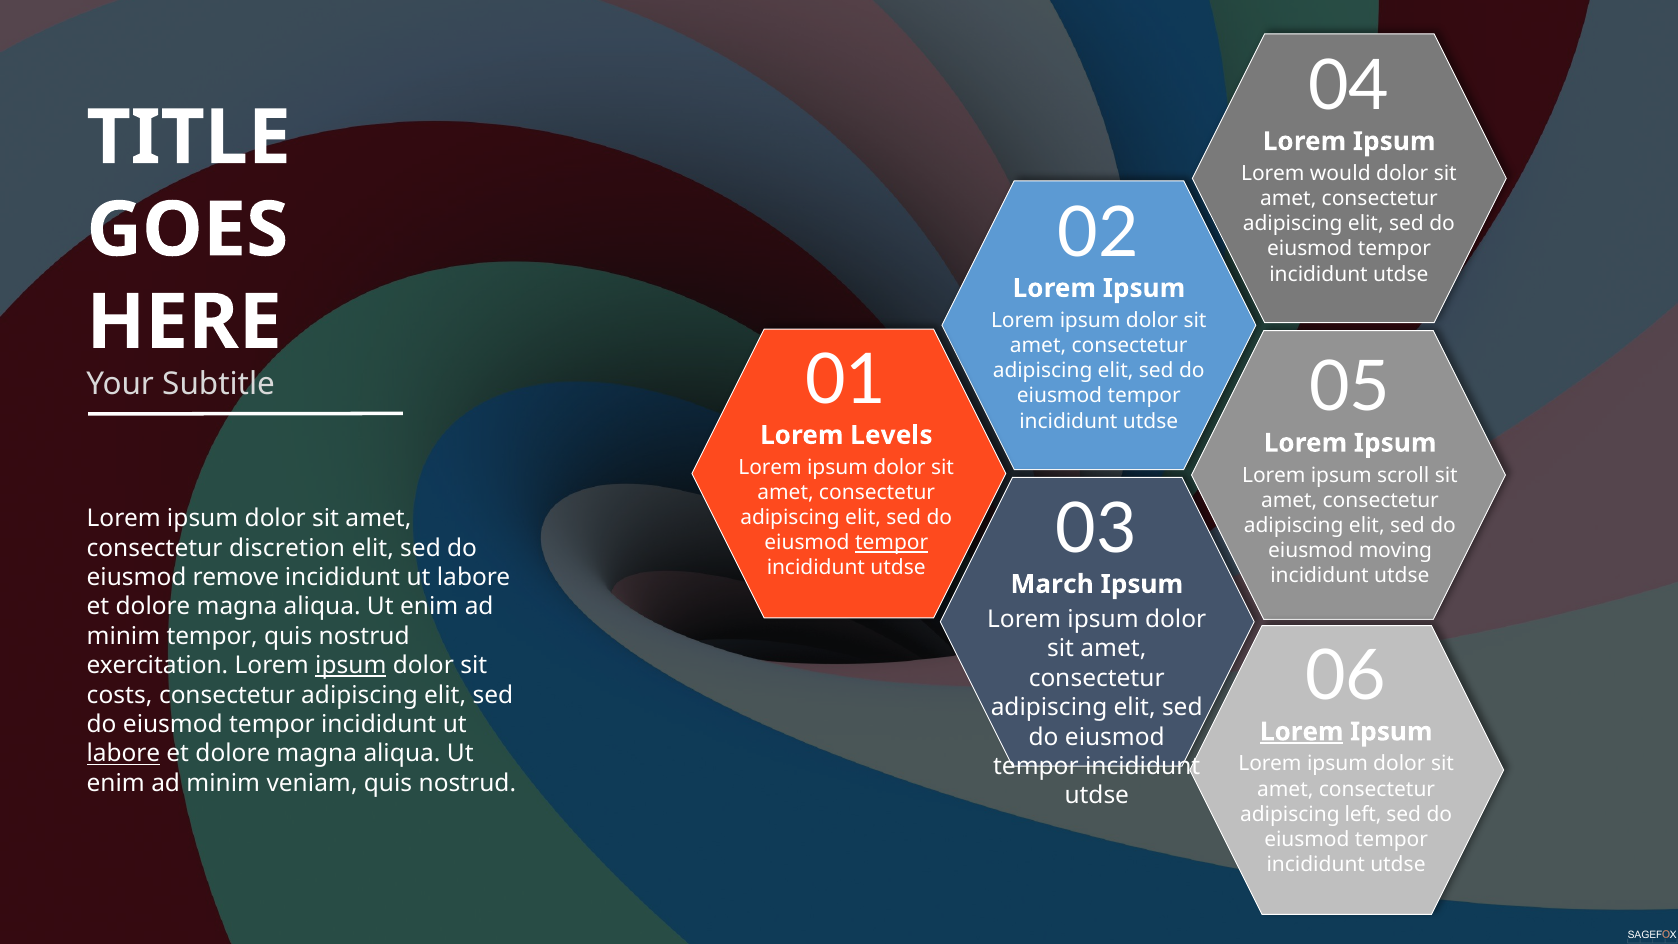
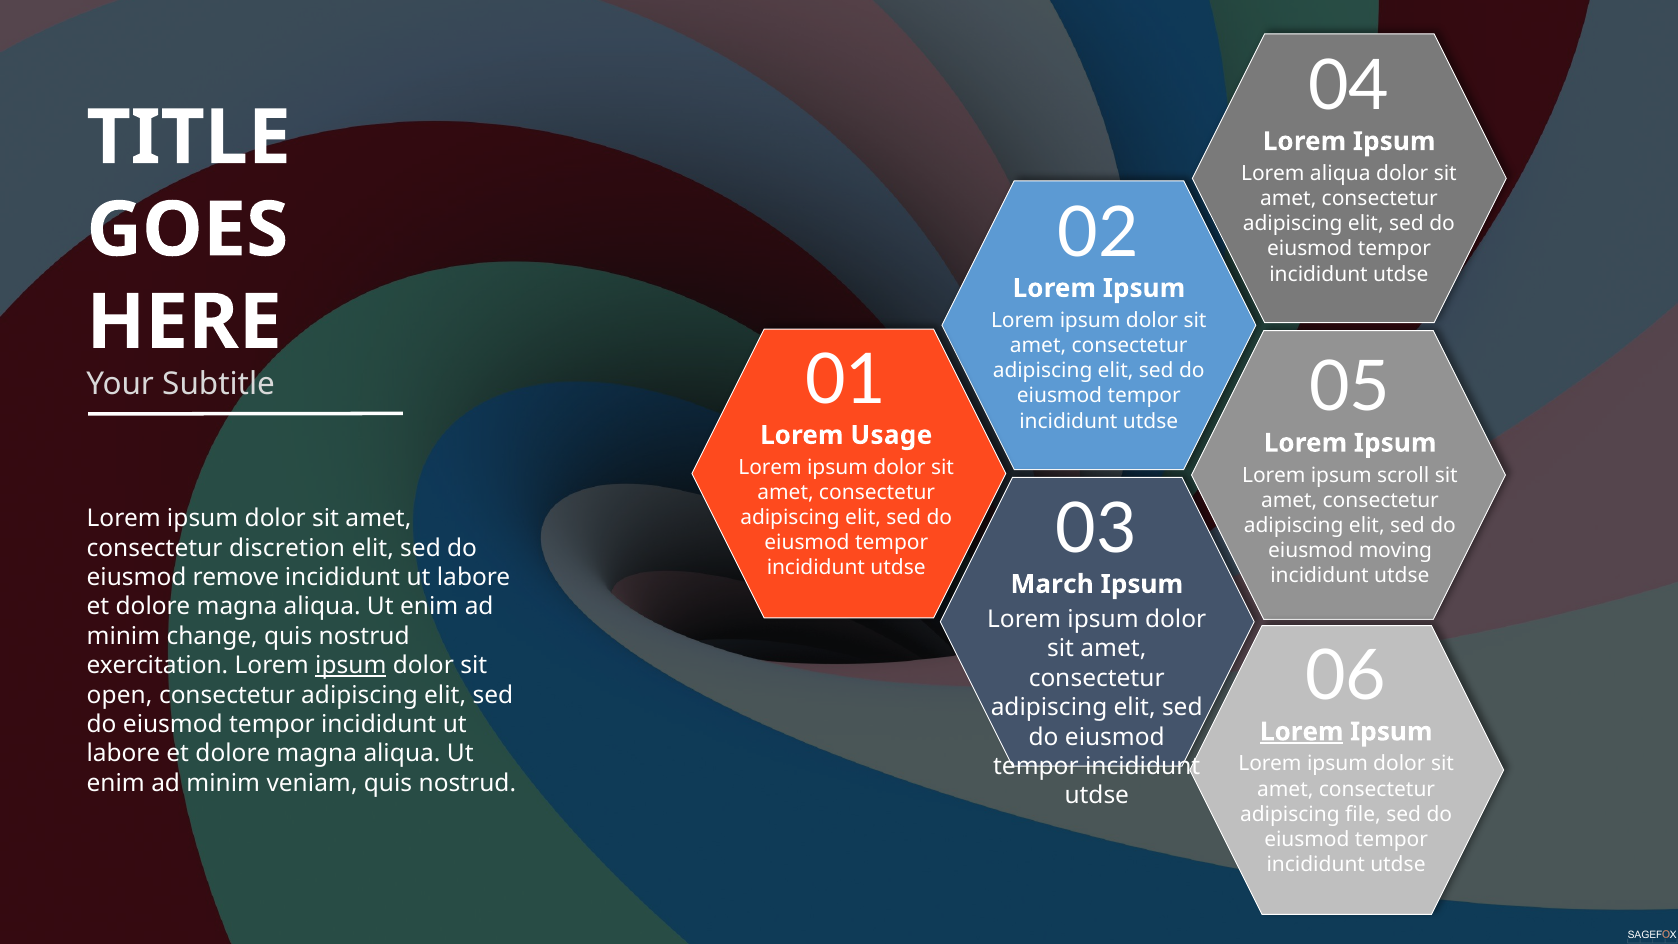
Lorem would: would -> aliqua (1340, 174)
Levels: Levels -> Usage (891, 435)
tempor underline: present -> none (892, 543)
minim tempor: tempor -> change (212, 636)
costs: costs -> open (120, 695)
labore underline: present -> none (123, 754)
left: left -> file (1363, 814)
